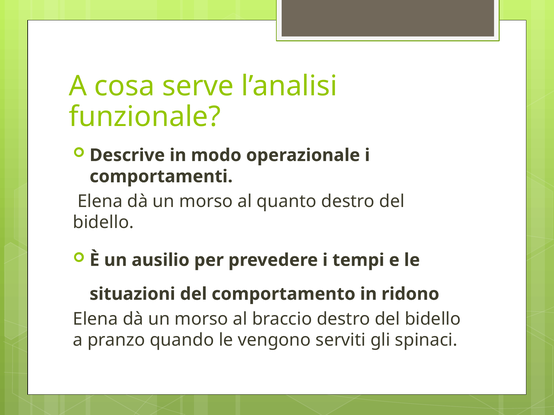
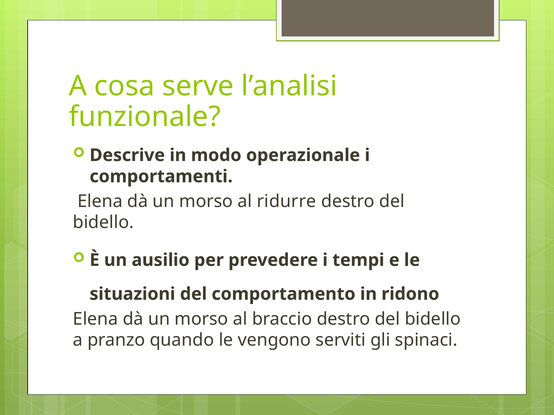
quanto: quanto -> ridurre (287, 202)
